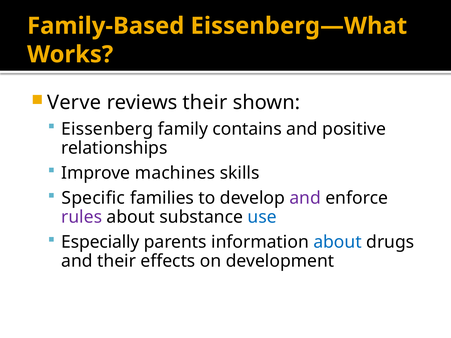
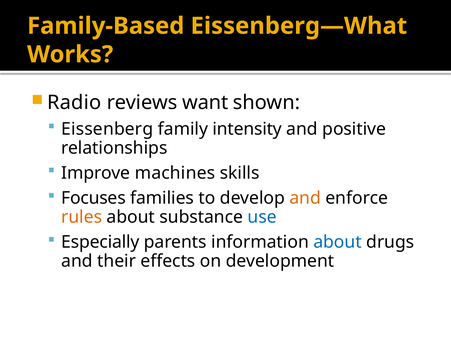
Verve: Verve -> Radio (74, 103)
reviews their: their -> want (205, 103)
contains: contains -> intensity (247, 129)
Specific: Specific -> Focuses (93, 198)
and colour: purple -> orange (305, 198)
rules colour: purple -> orange (82, 217)
